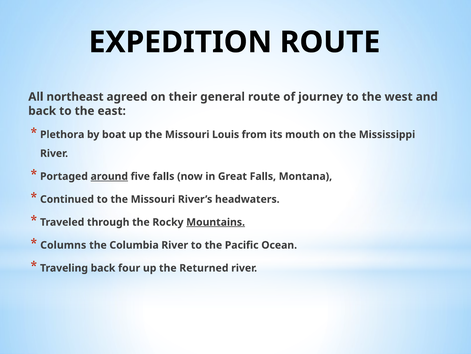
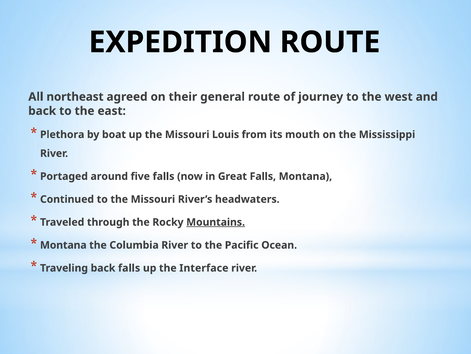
around underline: present -> none (109, 176)
Columns: Columns -> Montana (63, 245)
back four: four -> falls (129, 268)
Returned: Returned -> Interface (204, 268)
